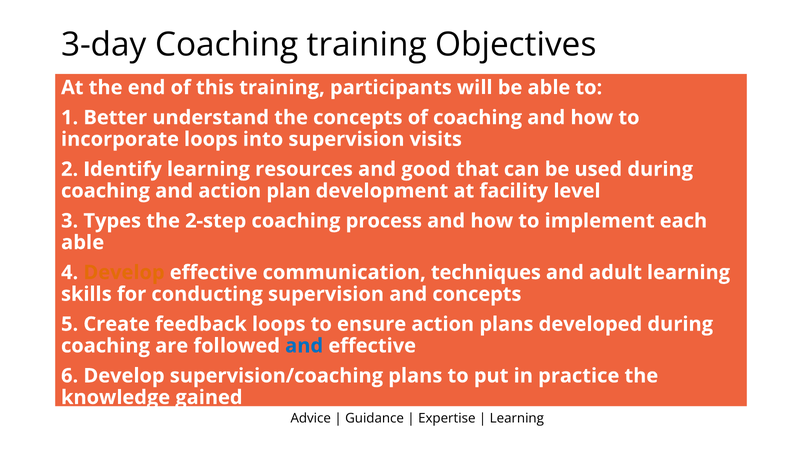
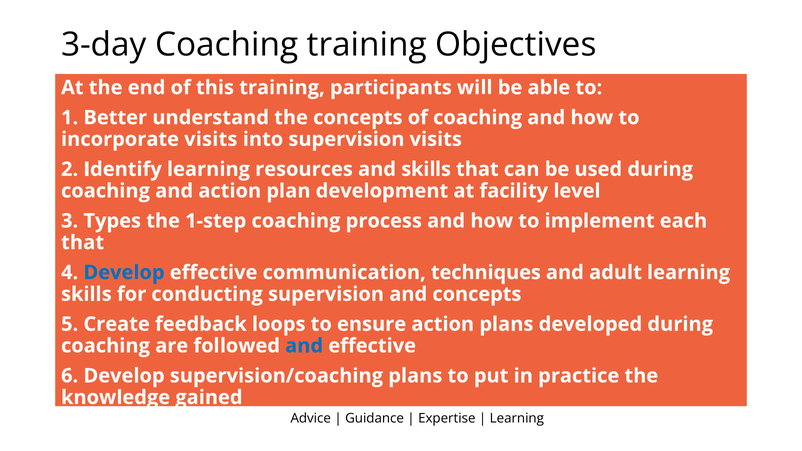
incorporate loops: loops -> visits (211, 139)
and good: good -> skills (426, 169)
2-step: 2-step -> 1-step (216, 221)
able: able -> that (83, 243)
Develop colour: orange -> blue (124, 273)
